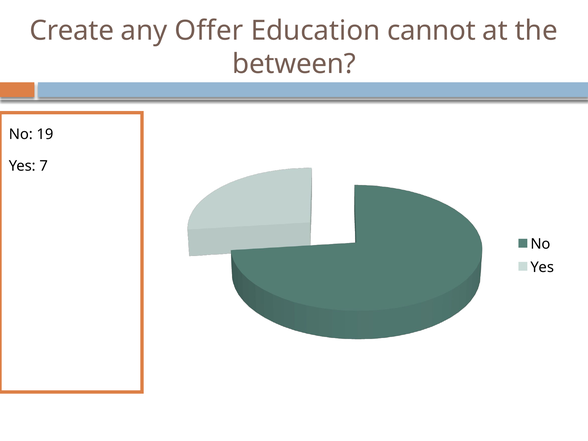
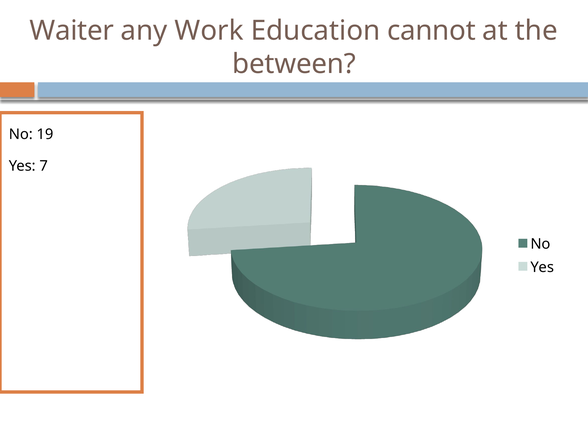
Create: Create -> Waiter (72, 31)
Offer: Offer -> Work (209, 31)
